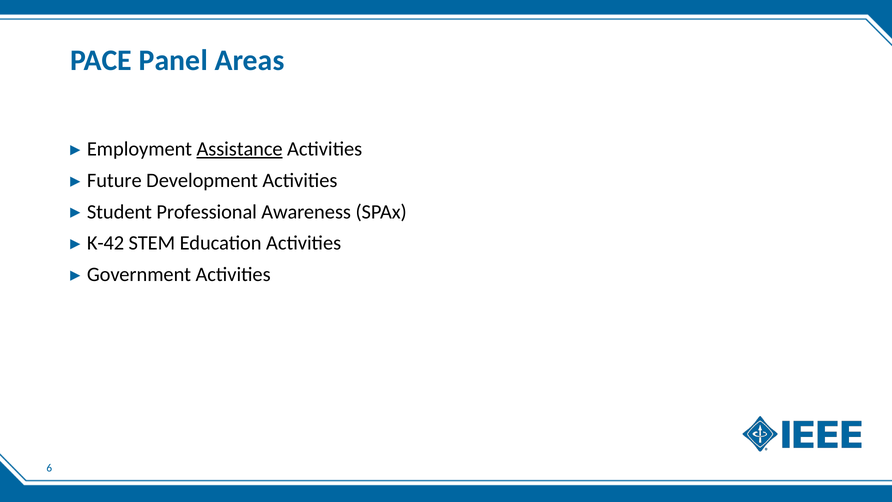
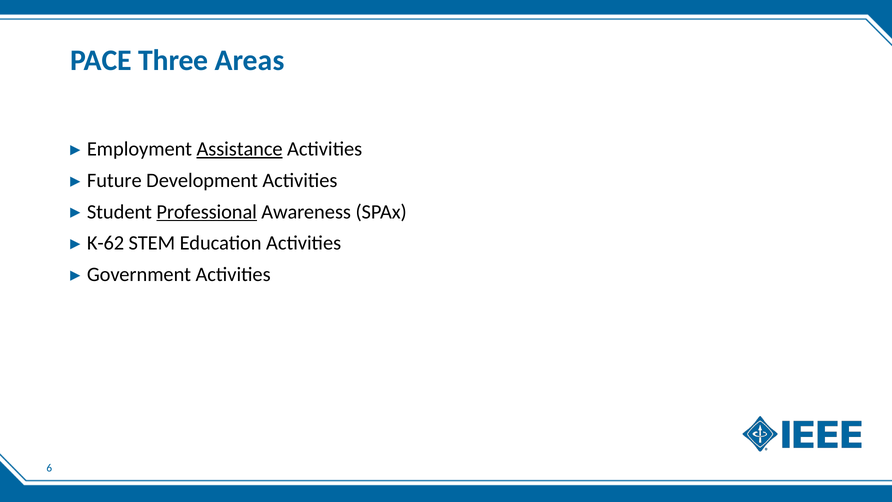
Panel: Panel -> Three (173, 60)
Professional underline: none -> present (207, 212)
K-42: K-42 -> K-62 (106, 243)
